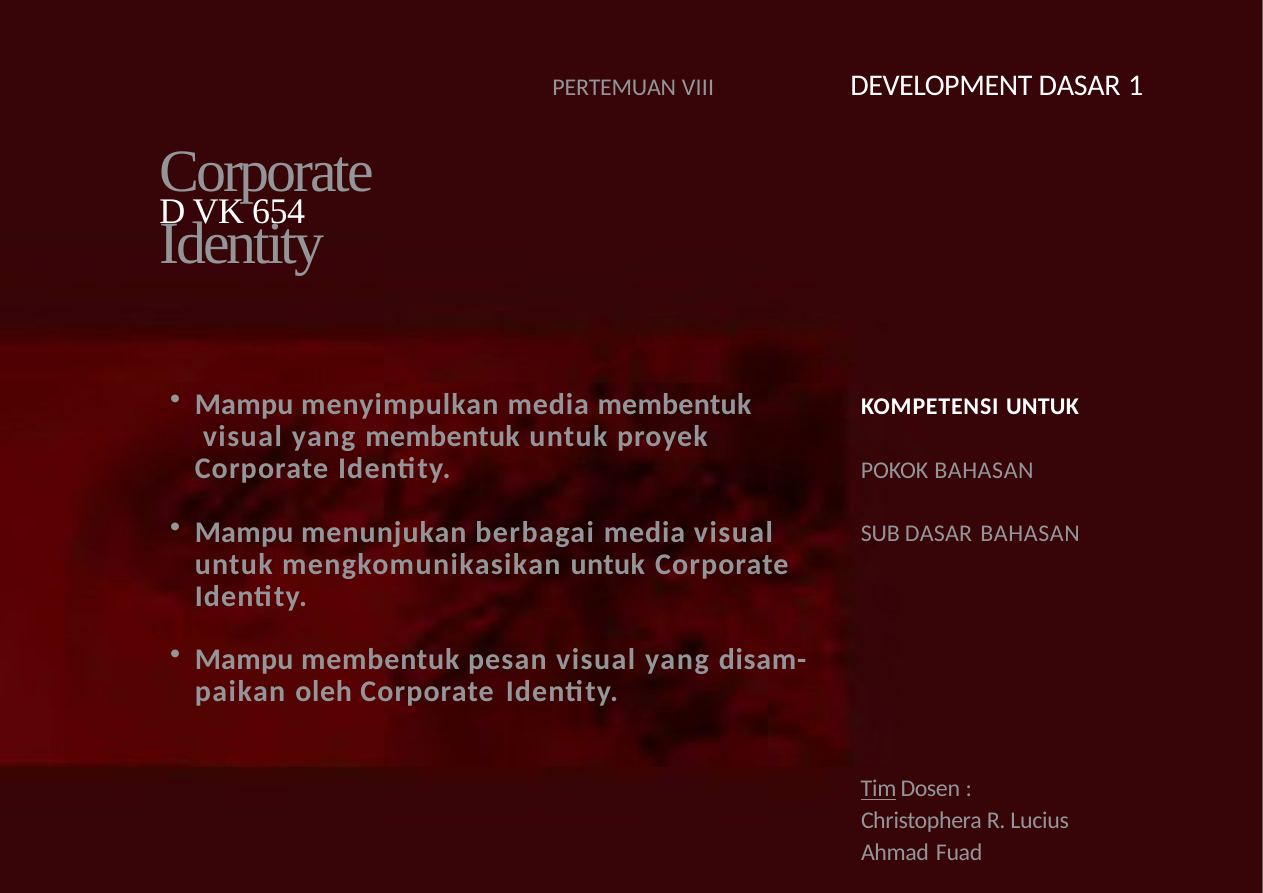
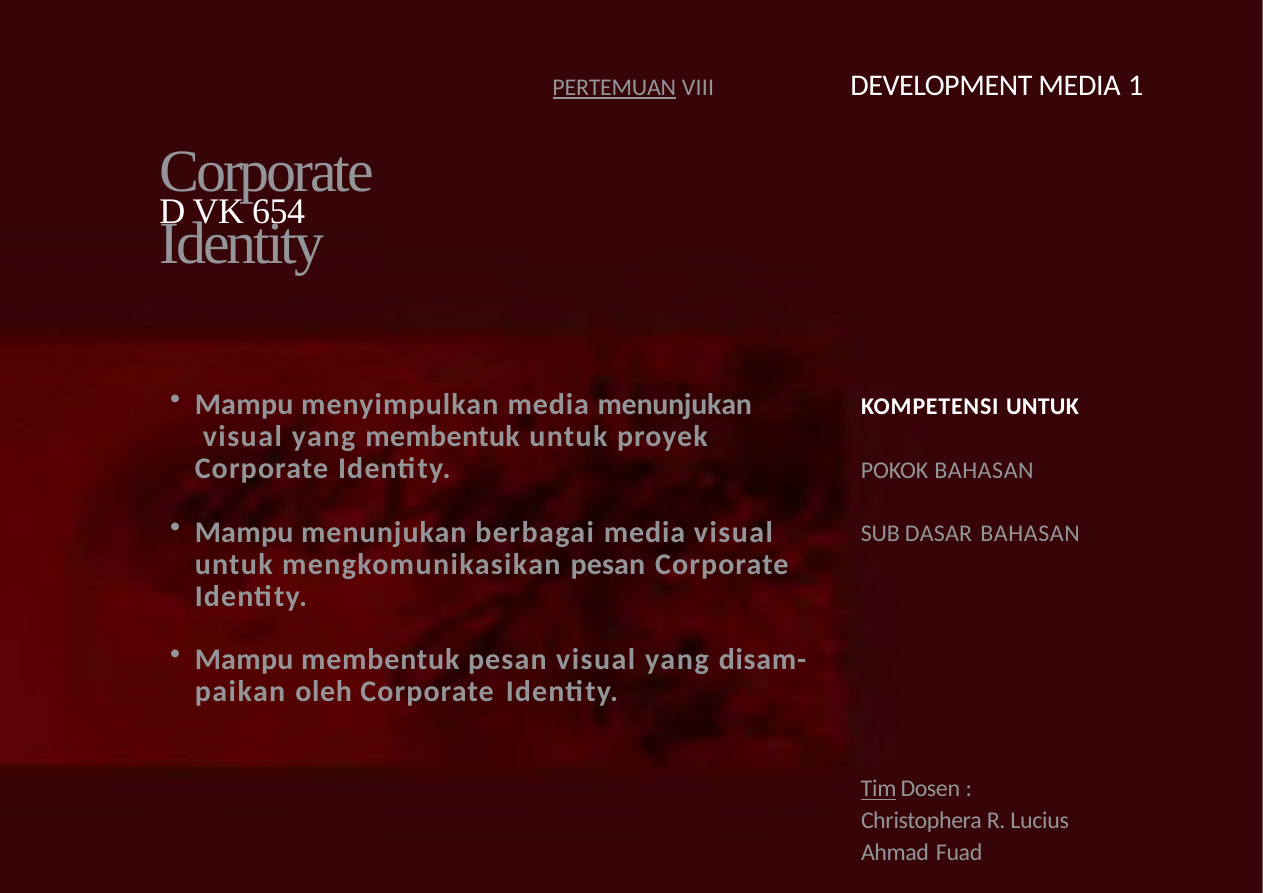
DEVELOPMENT DASAR: DASAR -> MEDIA (1080, 86)
PERTEMUAN underline: none -> present (614, 88)
media membentuk: membentuk -> menunjukan (675, 405)
mengkomunikasikan untuk: untuk -> pesan (608, 564)
